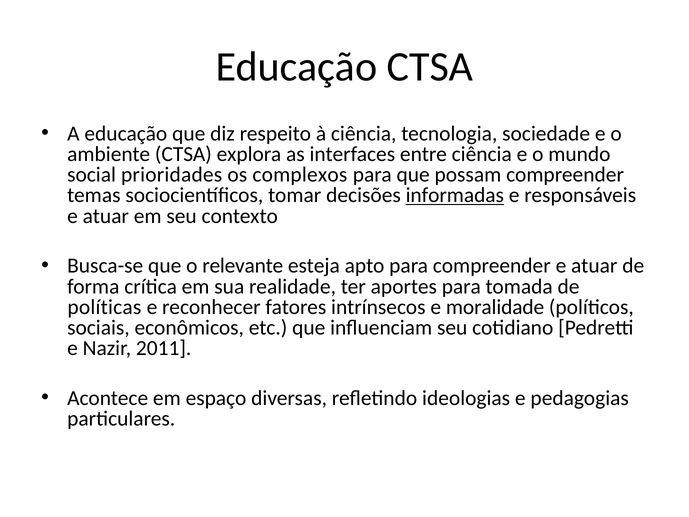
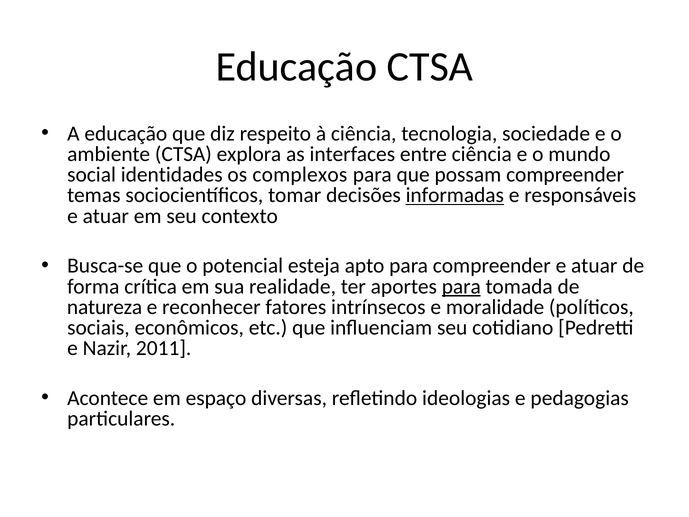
prioridades: prioridades -> identidades (172, 175)
relevante: relevante -> potencial (243, 266)
para underline: none -> present (461, 286)
políticas: políticas -> natureza (105, 307)
